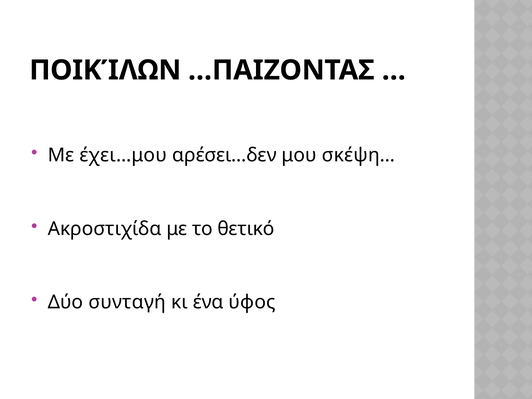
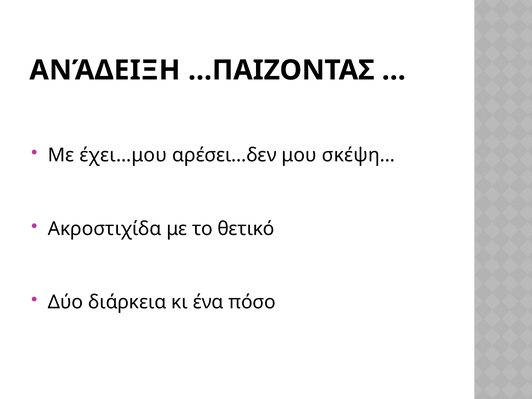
ΠΟΙΚΊΛΩΝ: ΠΟΙΚΊΛΩΝ -> ΑΝΆΔΕΙΞΗ (105, 70)
συνταγή: συνταγή -> διάρκεια (127, 302)
ύφος: ύφος -> πόσο (252, 302)
